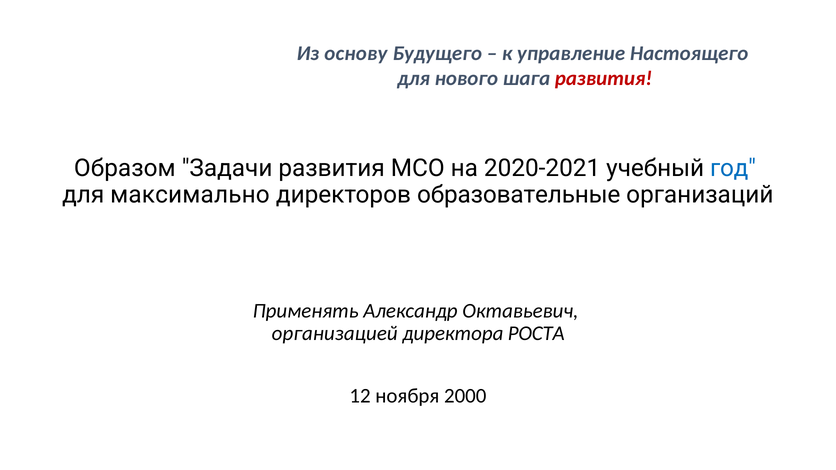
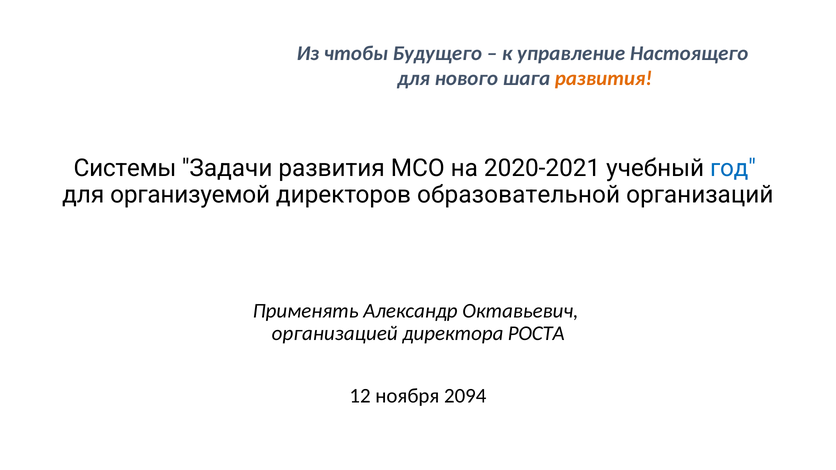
основу: основу -> чтобы (356, 54)
развития colour: red -> orange (604, 79)
Образом: Образом -> Системы (125, 168)
максимально: максимально -> организуемой (190, 195)
образовательные: образовательные -> образовательной (519, 195)
2000: 2000 -> 2094 (465, 396)
